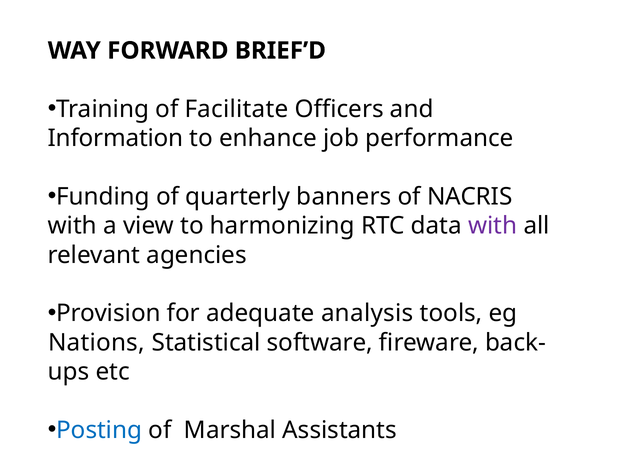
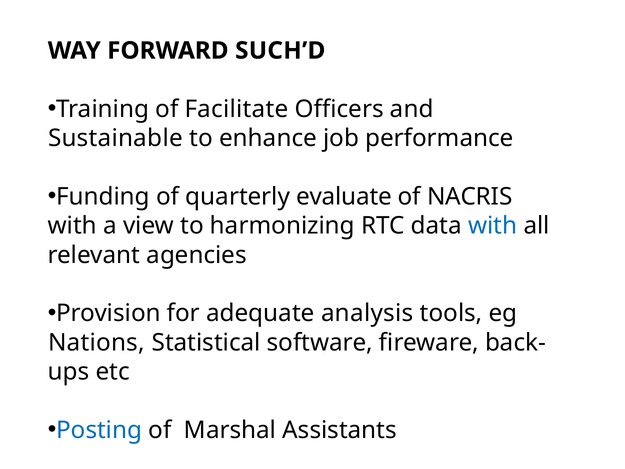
BRIEF’D: BRIEF’D -> SUCH’D (280, 51)
Information: Information -> Sustainable (115, 138)
banners: banners -> evaluate (344, 197)
with colour: purple -> blue (493, 226)
